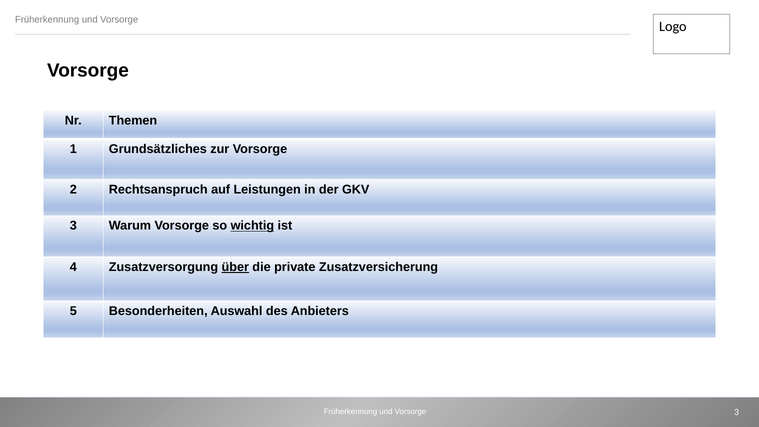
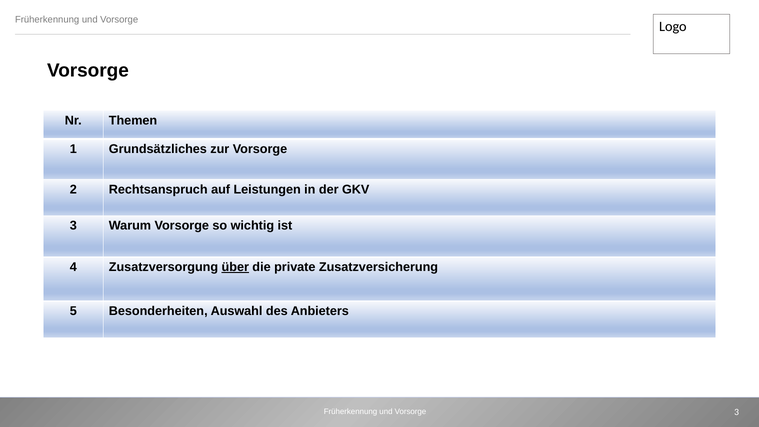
wichtig underline: present -> none (252, 226)
